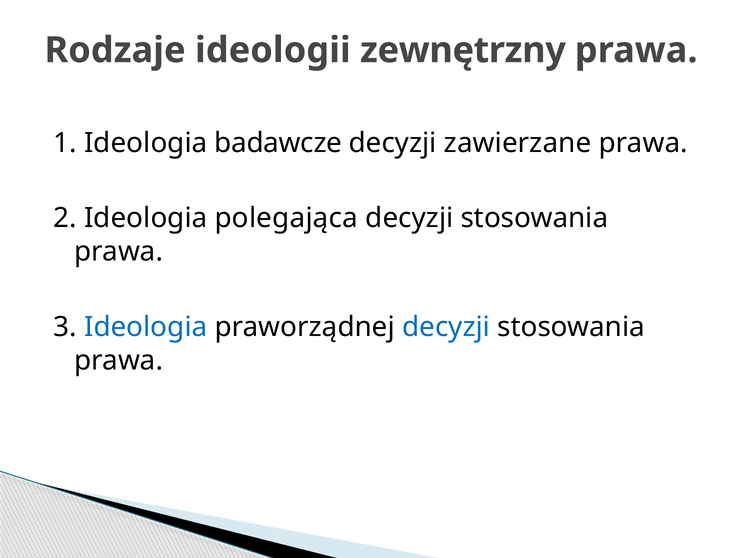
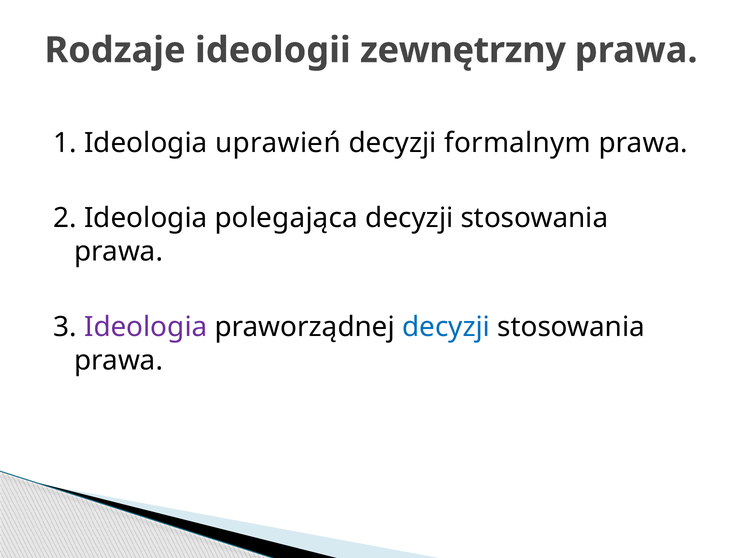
badawcze: badawcze -> uprawień (278, 143)
zawierzane: zawierzane -> formalnym (518, 143)
Ideologia colour: blue -> purple (146, 327)
